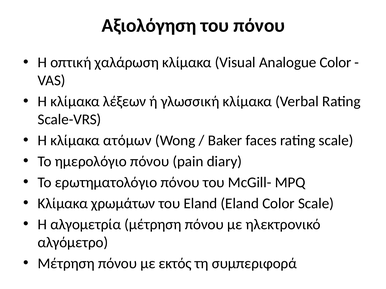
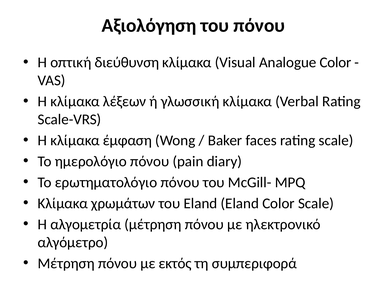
χαλάρωση: χαλάρωση -> διεύθυνση (127, 63)
ατόμων: ατόμων -> έμφαση (127, 141)
